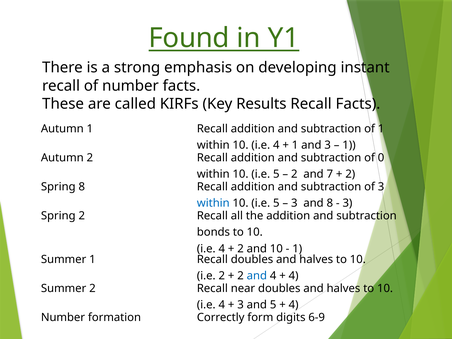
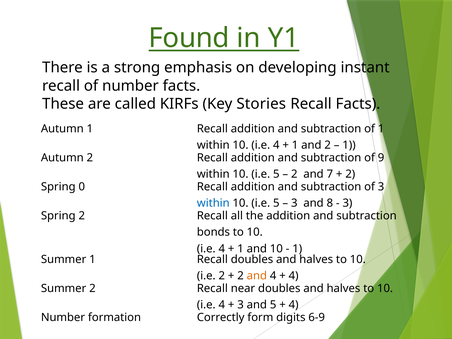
Results: Results -> Stories (261, 104)
and 3: 3 -> 2 (328, 145)
0: 0 -> 9 (381, 158)
Spring 8: 8 -> 0 (82, 187)
2: 2 -> 1 (241, 249)
and colour: blue -> orange (257, 276)
